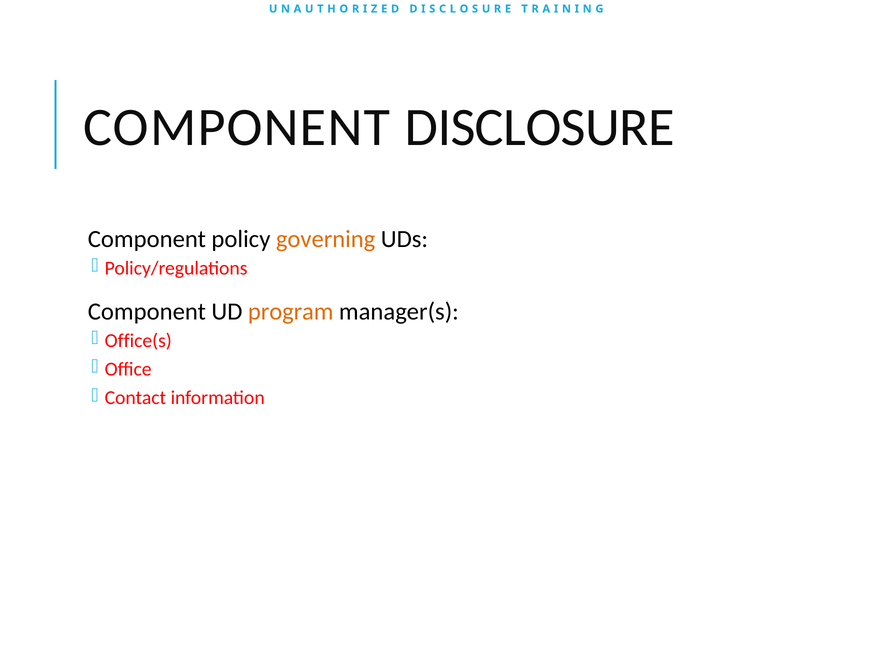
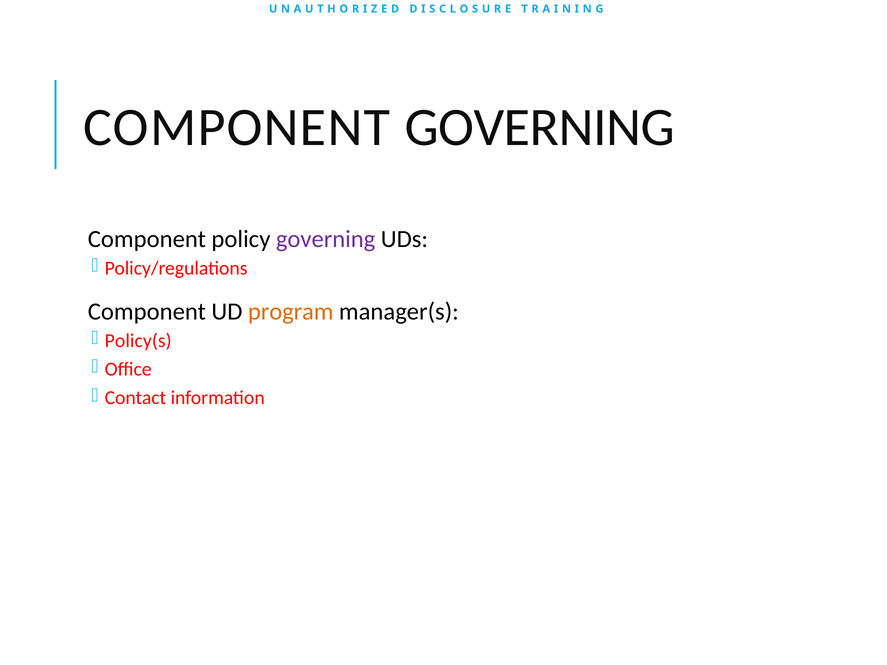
COMPONENT DISCLOSURE: DISCLOSURE -> GOVERNING (540, 127)
governing colour: orange -> purple (326, 239)
Office(s: Office(s -> Policy(s (138, 341)
